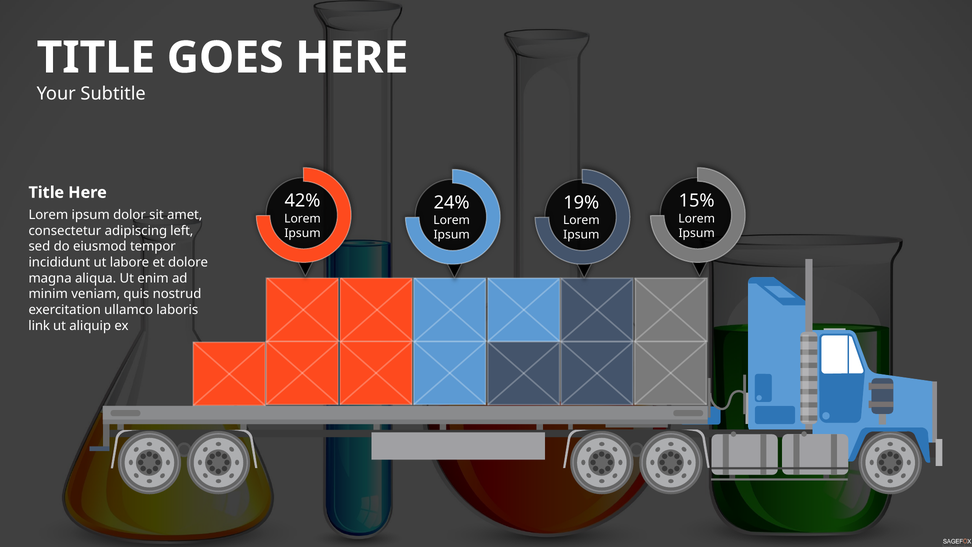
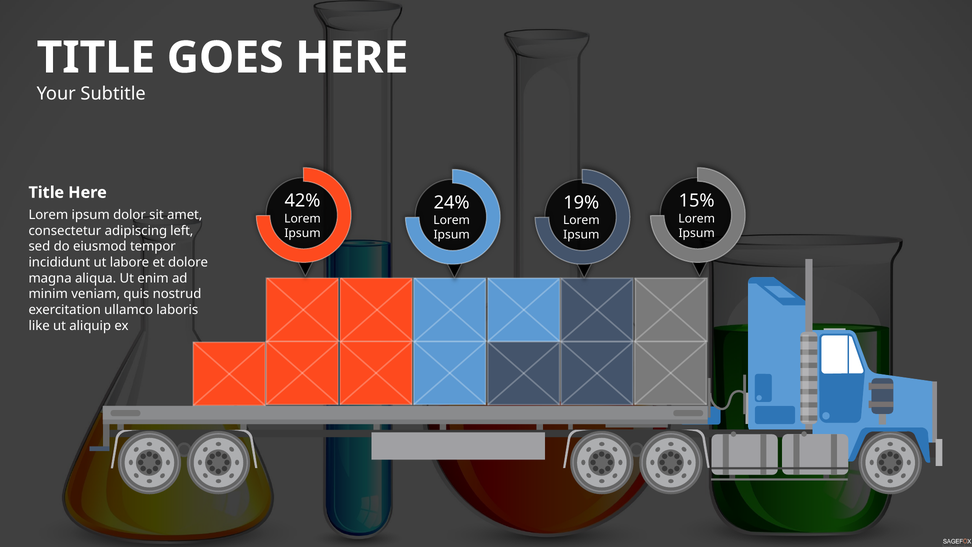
link: link -> like (39, 326)
